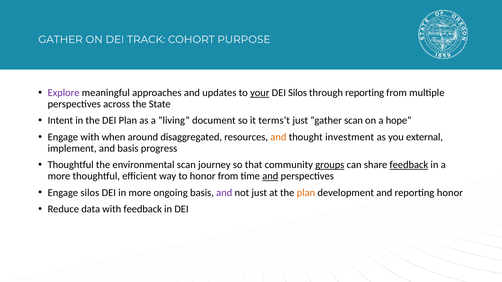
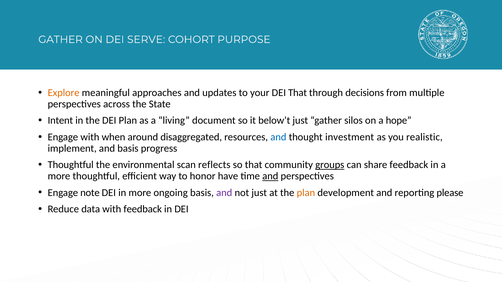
TRACK: TRACK -> SERVE (146, 40)
Explore colour: purple -> orange (64, 93)
your underline: present -> none (260, 93)
DEI Silos: Silos -> That (298, 93)
through reporting: reporting -> decisions (365, 93)
terms’t: terms’t -> below’t (274, 121)
gather scan: scan -> silos (354, 121)
and colour: orange -> blue (278, 137)
external: external -> realistic (424, 137)
journey: journey -> reflects (214, 165)
feedback underline: present -> none (409, 165)
honor from: from -> have (228, 176)
Engage silos: silos -> note (90, 193)
reporting honor: honor -> please (450, 193)
